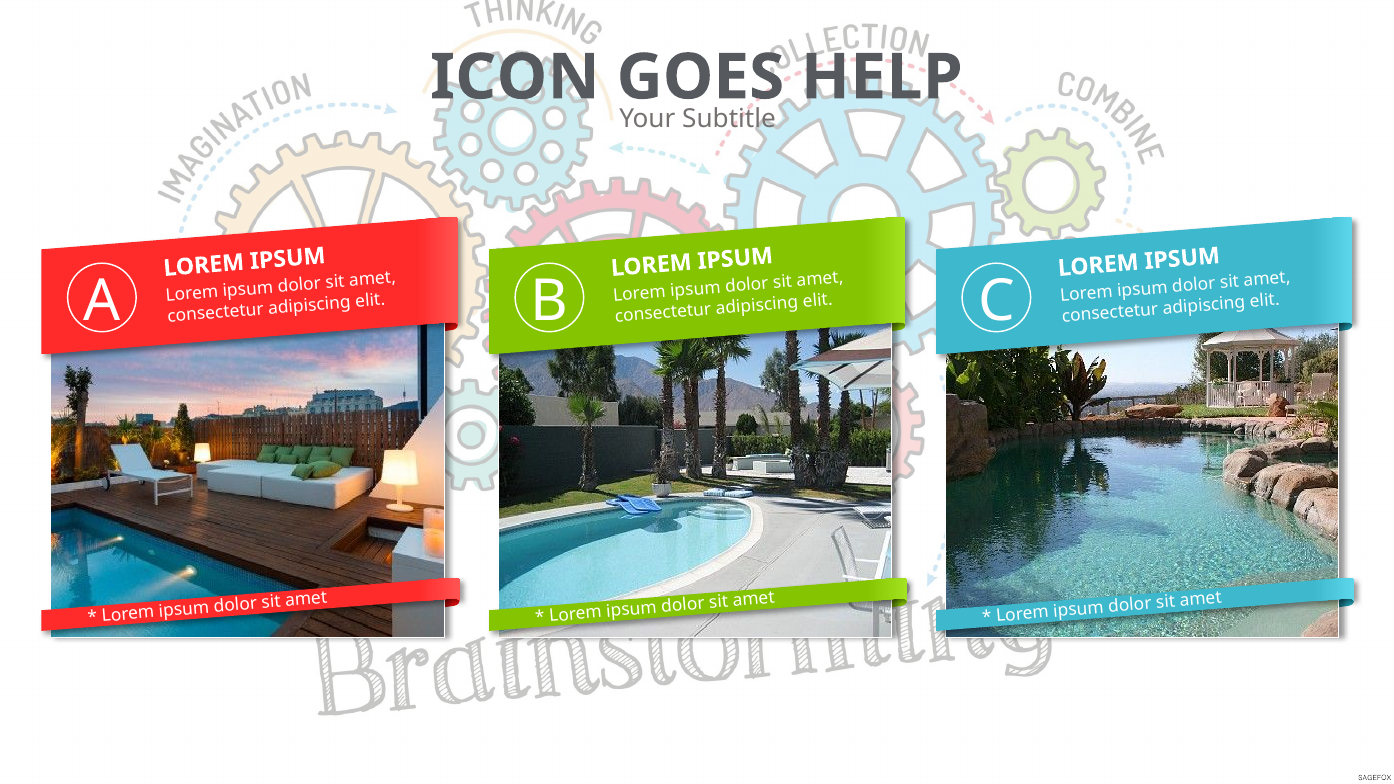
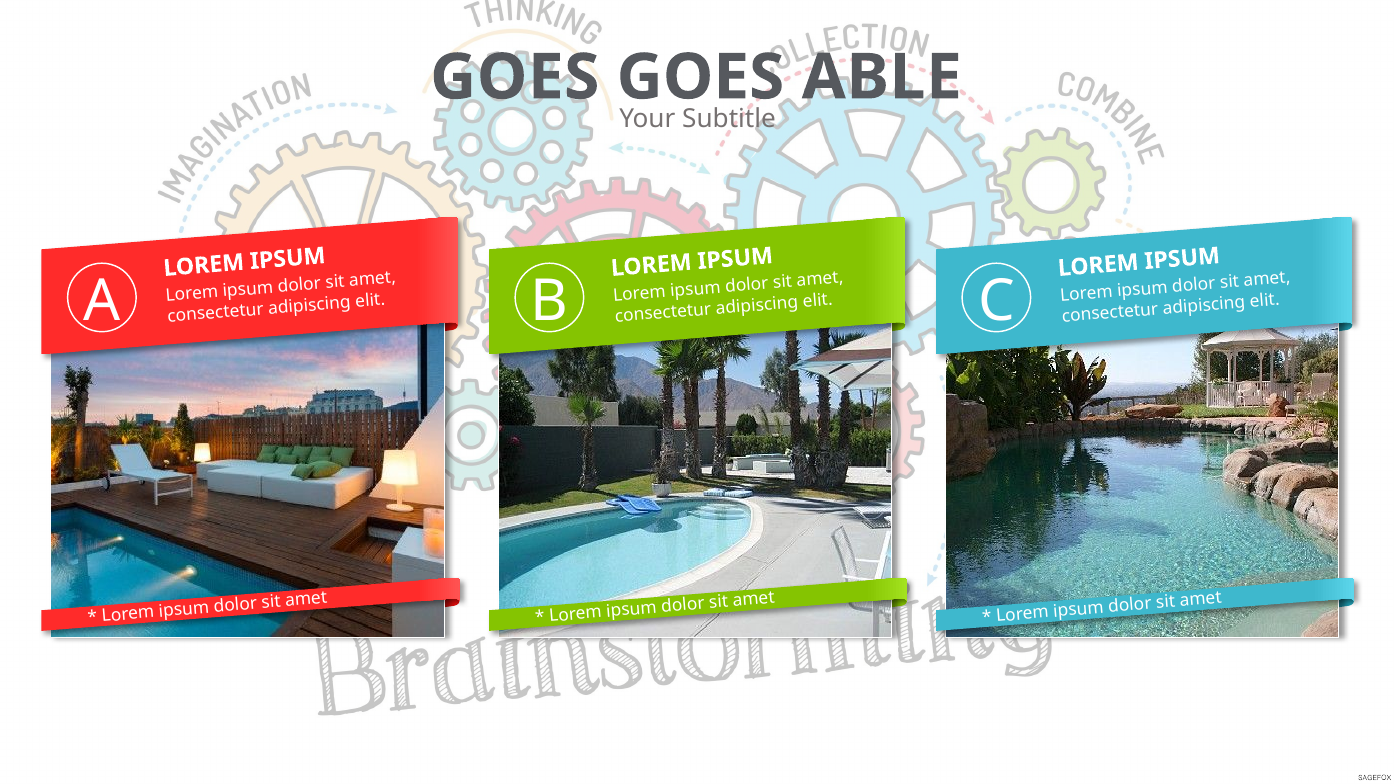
ICON: ICON -> GOES (515, 77)
HELP: HELP -> ABLE (882, 77)
